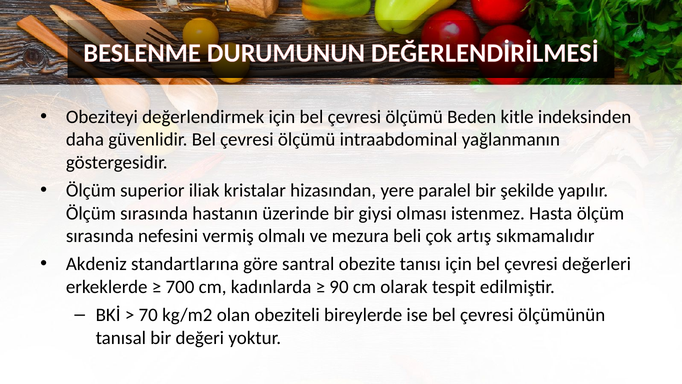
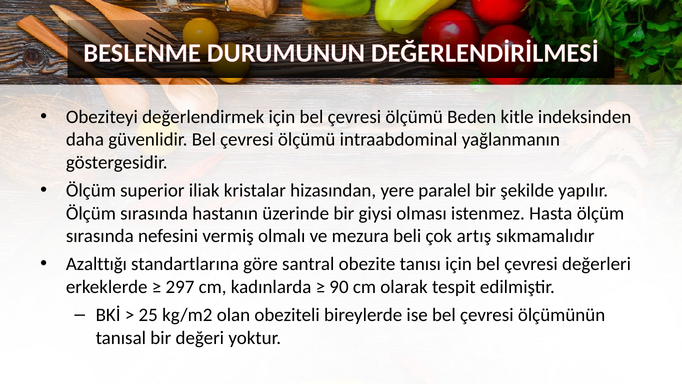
Akdeniz: Akdeniz -> Azalttığı (96, 264)
700: 700 -> 297 (180, 287)
70: 70 -> 25 (148, 315)
